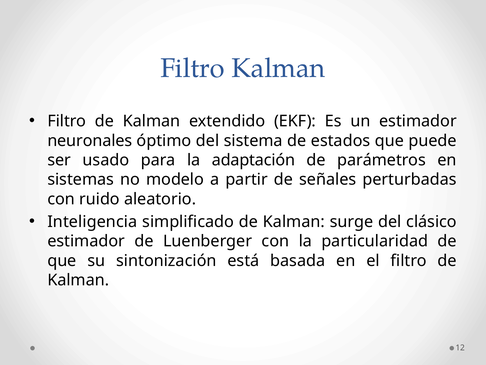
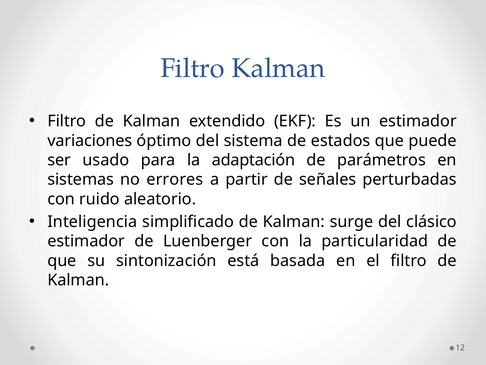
neuronales: neuronales -> variaciones (90, 140)
modelo: modelo -> errores (175, 179)
